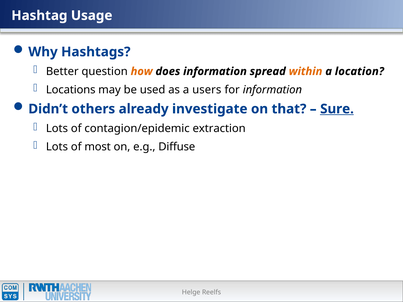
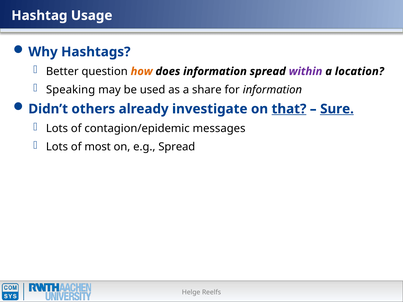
within colour: orange -> purple (306, 71)
Locations: Locations -> Speaking (71, 90)
users: users -> share (207, 90)
that underline: none -> present (289, 109)
extraction: extraction -> messages (219, 129)
e.g Diffuse: Diffuse -> Spread (177, 147)
